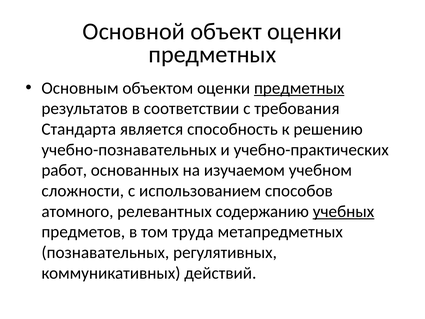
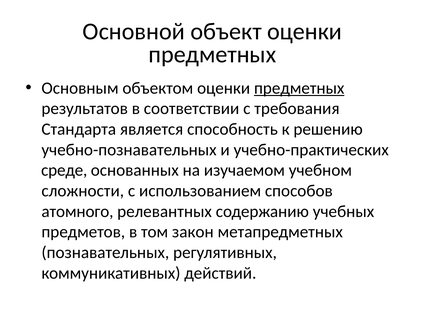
работ: работ -> среде (64, 170)
учебных underline: present -> none (343, 211)
труда: труда -> закон (193, 232)
